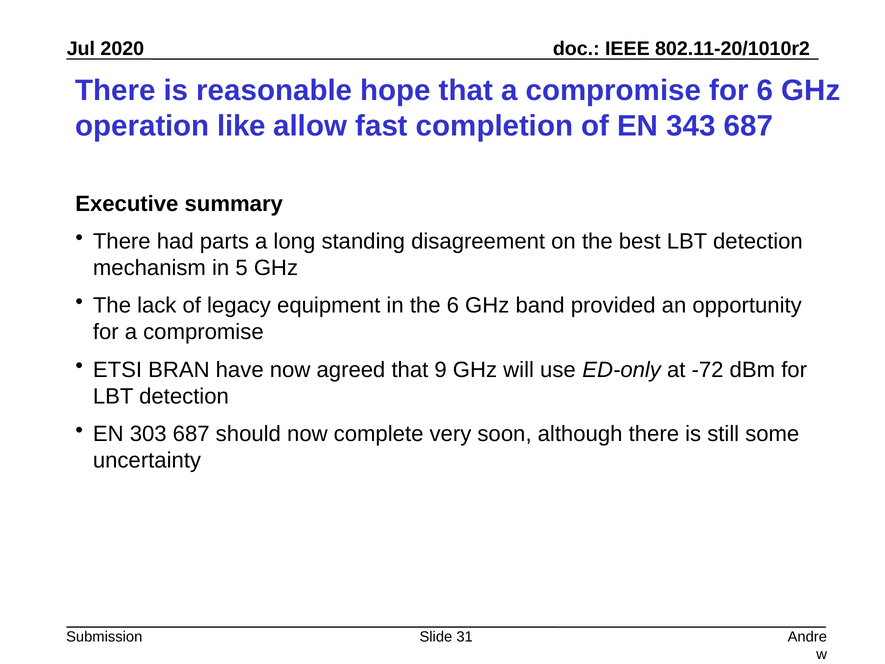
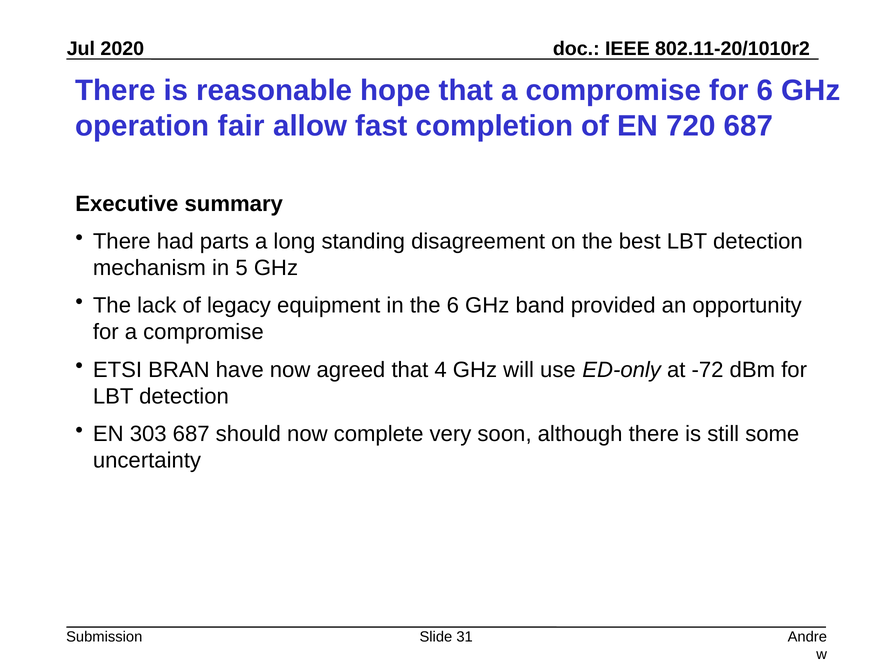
like: like -> fair (241, 126)
343: 343 -> 720 (691, 126)
9: 9 -> 4 (441, 370)
